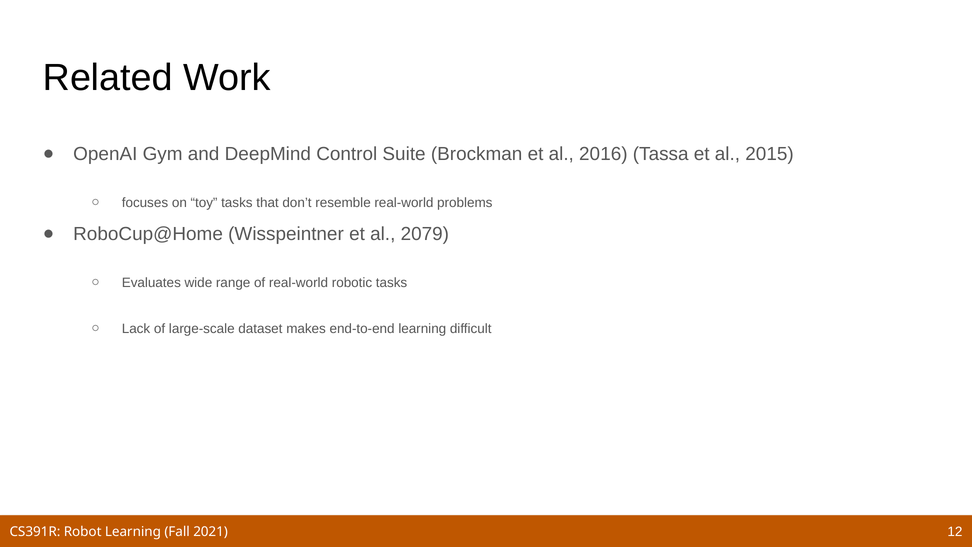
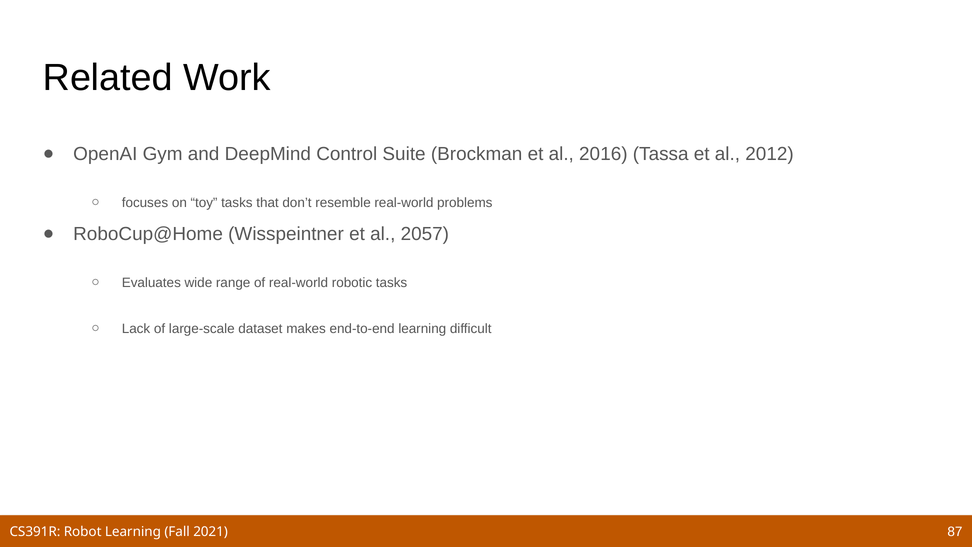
2015: 2015 -> 2012 (770, 154)
2079: 2079 -> 2057 (425, 234)
12: 12 -> 87 (955, 532)
